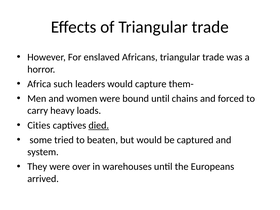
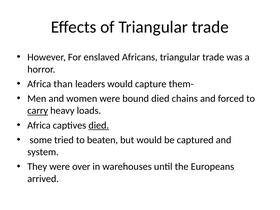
such: such -> than (63, 84)
bound until: until -> died (160, 99)
carry underline: none -> present (38, 111)
Cities: Cities -> Africa (39, 125)
